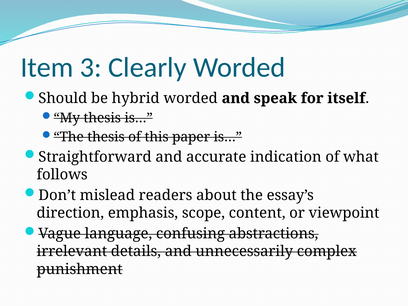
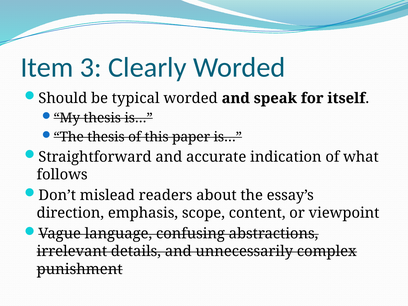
hybrid: hybrid -> typical (136, 98)
